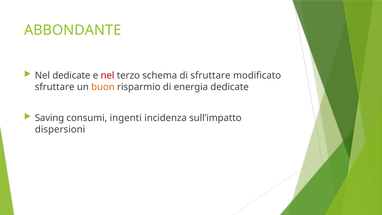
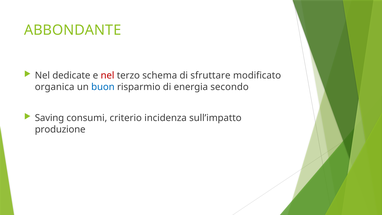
sfruttare: sfruttare -> organica (55, 87)
buon colour: orange -> blue (103, 87)
energia dedicate: dedicate -> secondo (230, 87)
ingenti: ingenti -> criterio (126, 118)
dispersioni: dispersioni -> produzione (60, 129)
